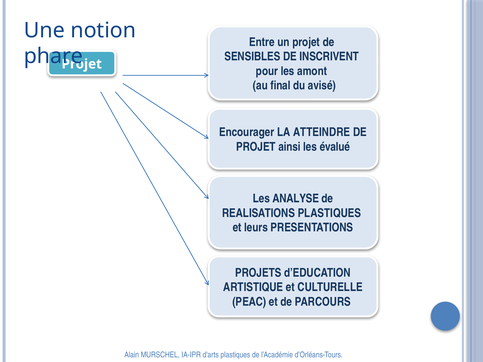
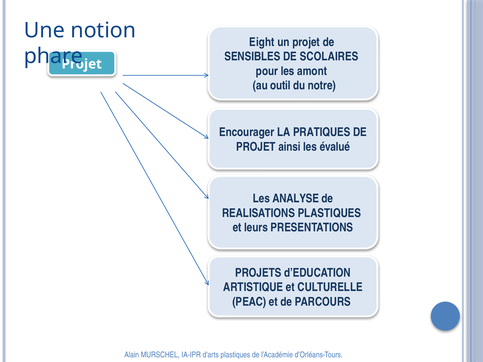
Entre: Entre -> Eight (262, 42)
INSCRIVENT: INSCRIVENT -> SCOLAIRES (329, 57)
final: final -> outil (280, 86)
avisé: avisé -> notre (322, 86)
ATTEINDRE: ATTEINDRE -> PRATIQUES (322, 132)
